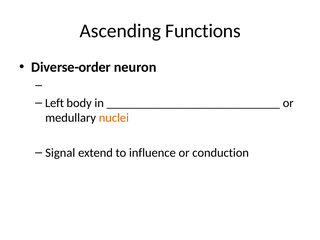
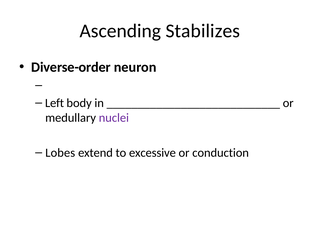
Functions: Functions -> Stabilizes (203, 31)
nuclei colour: orange -> purple (114, 118)
Signal: Signal -> Lobes (60, 153)
influence: influence -> excessive (152, 153)
